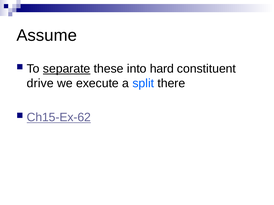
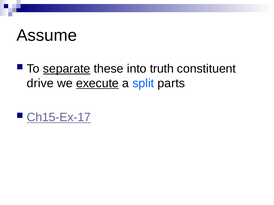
hard: hard -> truth (162, 69)
execute underline: none -> present (97, 84)
there: there -> parts (171, 84)
Ch15-Ex-62: Ch15-Ex-62 -> Ch15-Ex-17 (59, 118)
